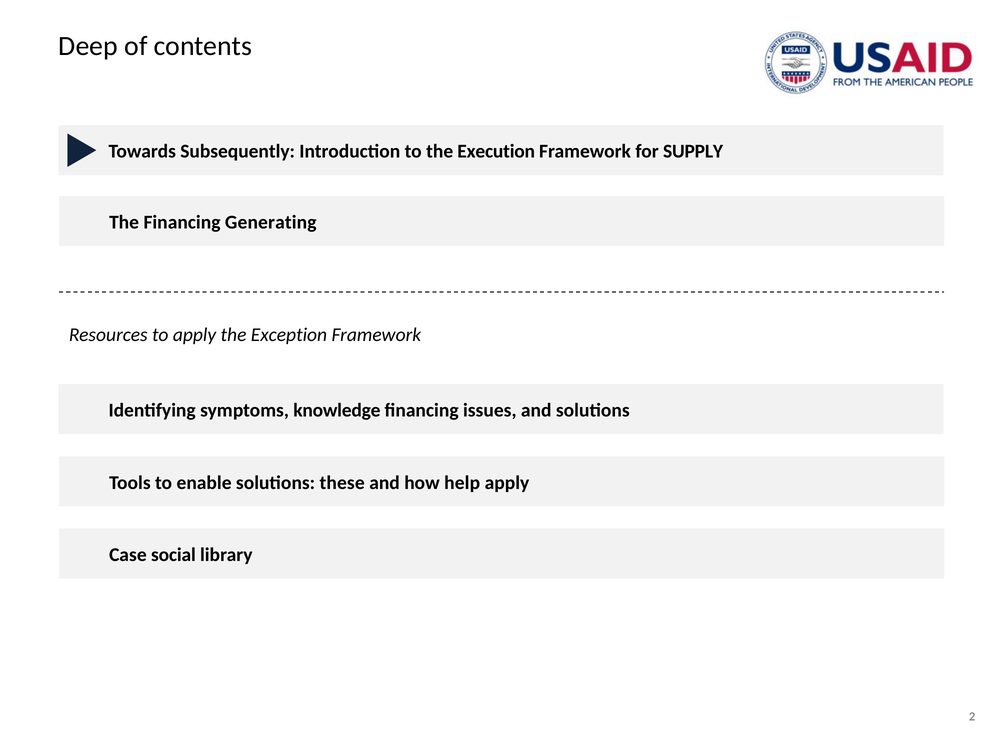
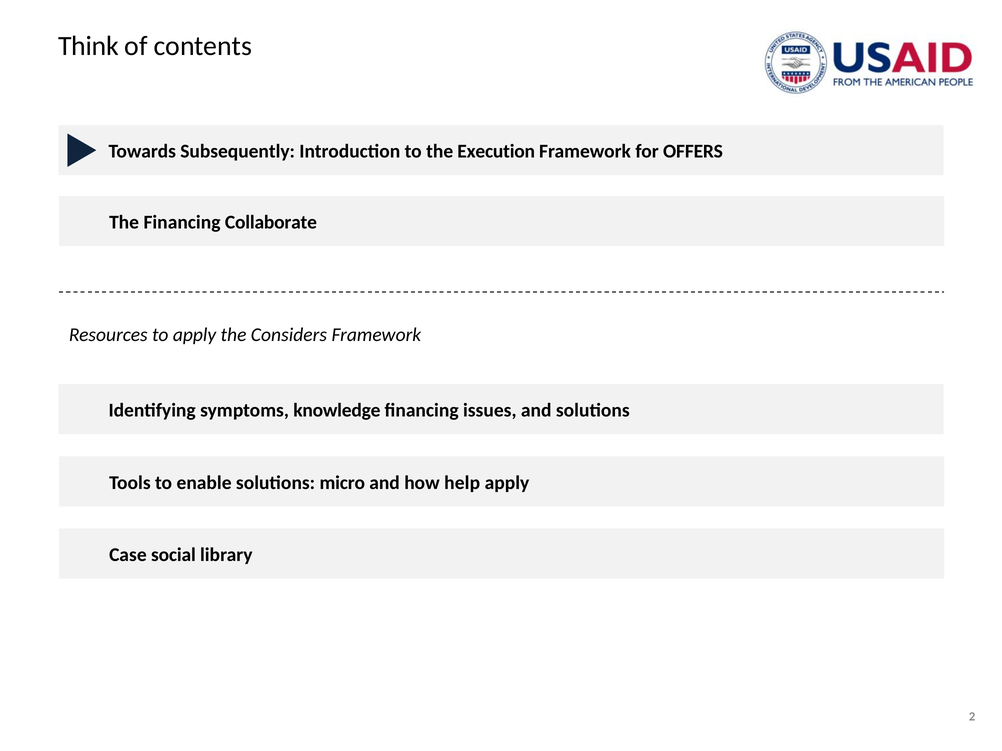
Deep: Deep -> Think (88, 46)
SUPPLY: SUPPLY -> OFFERS (693, 152)
Generating: Generating -> Collaborate (271, 223)
Exception: Exception -> Considers (289, 335)
these: these -> micro (342, 483)
